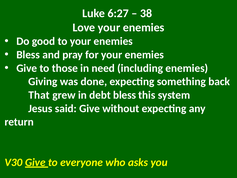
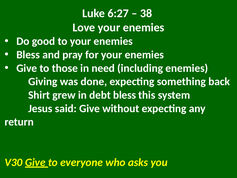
That: That -> Shirt (39, 95)
